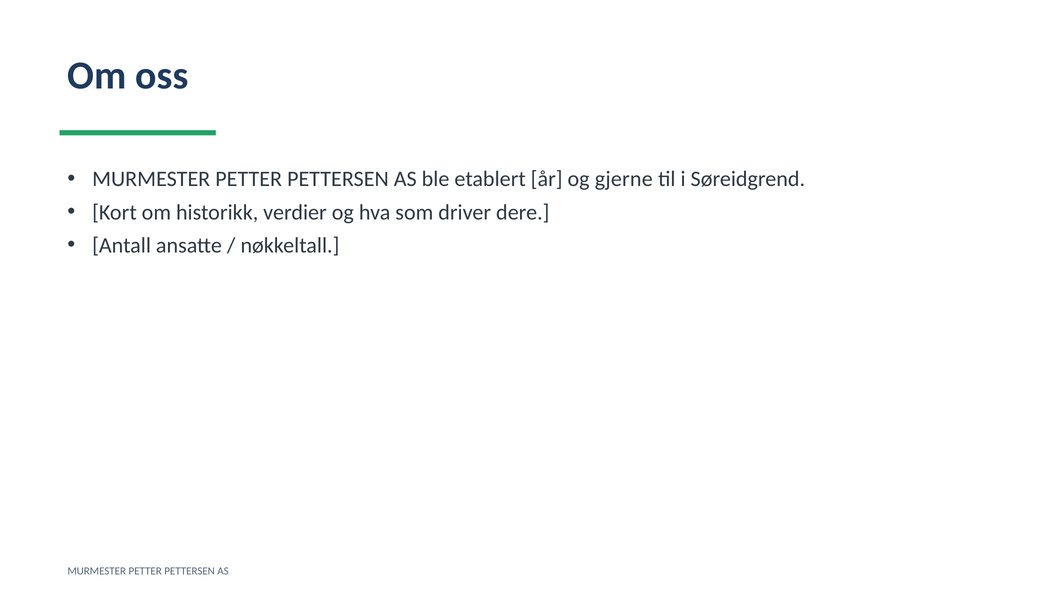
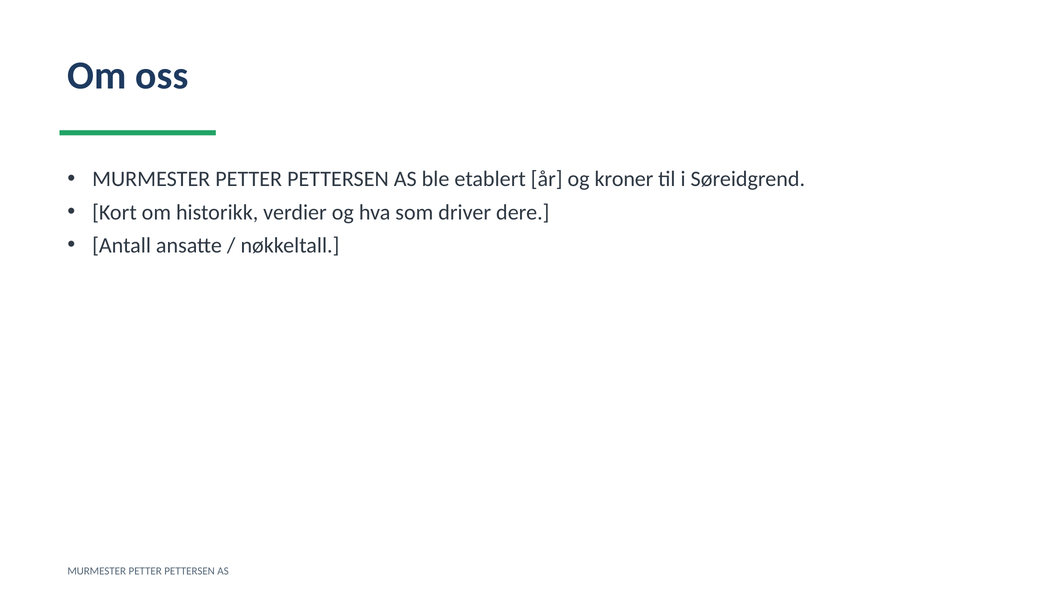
gjerne: gjerne -> kroner (624, 179)
